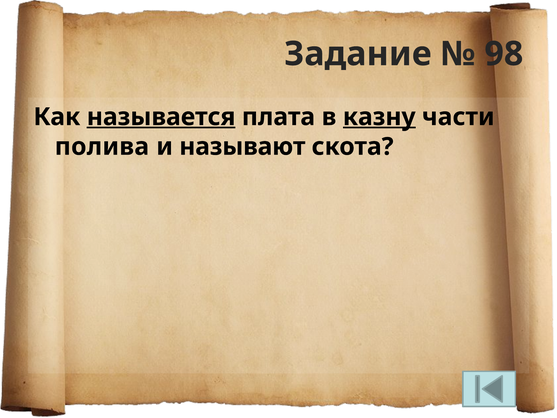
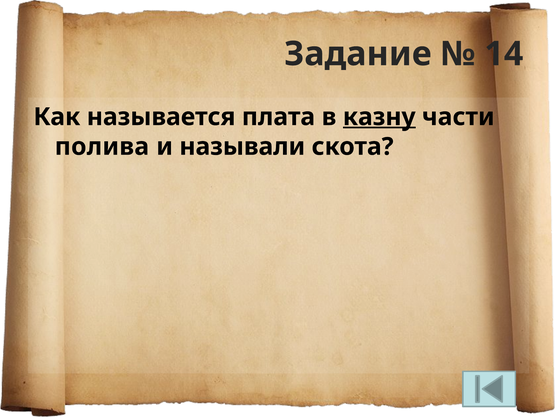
98: 98 -> 14 (504, 54)
называется underline: present -> none (161, 117)
называют: называют -> называли (242, 147)
